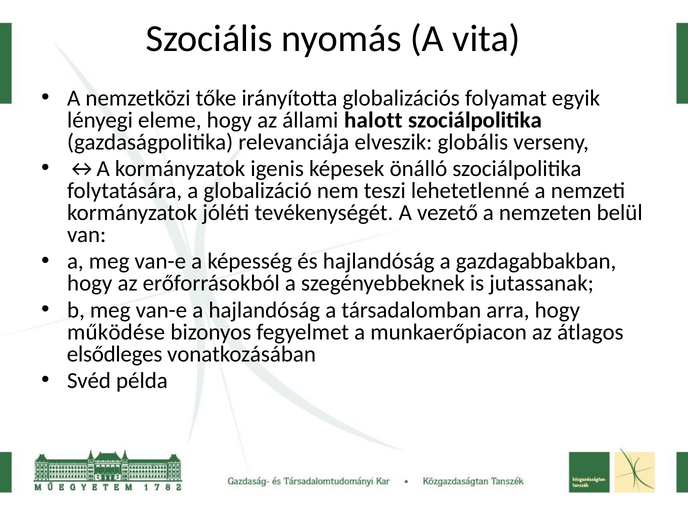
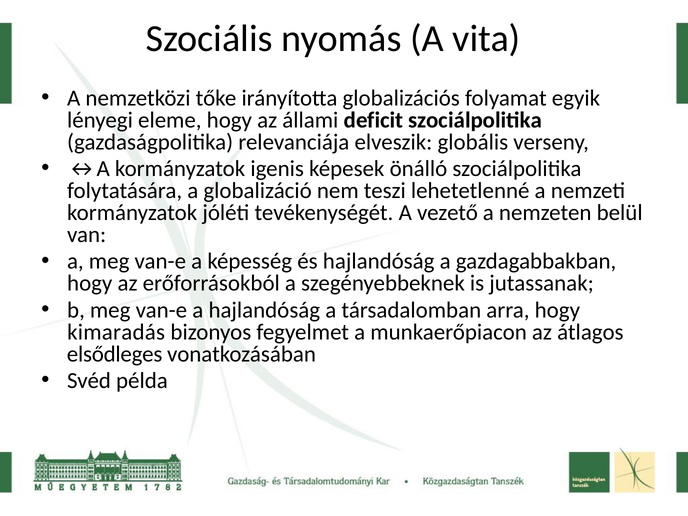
halott: halott -> deficit (374, 120)
működése: működése -> kimaradás (116, 332)
